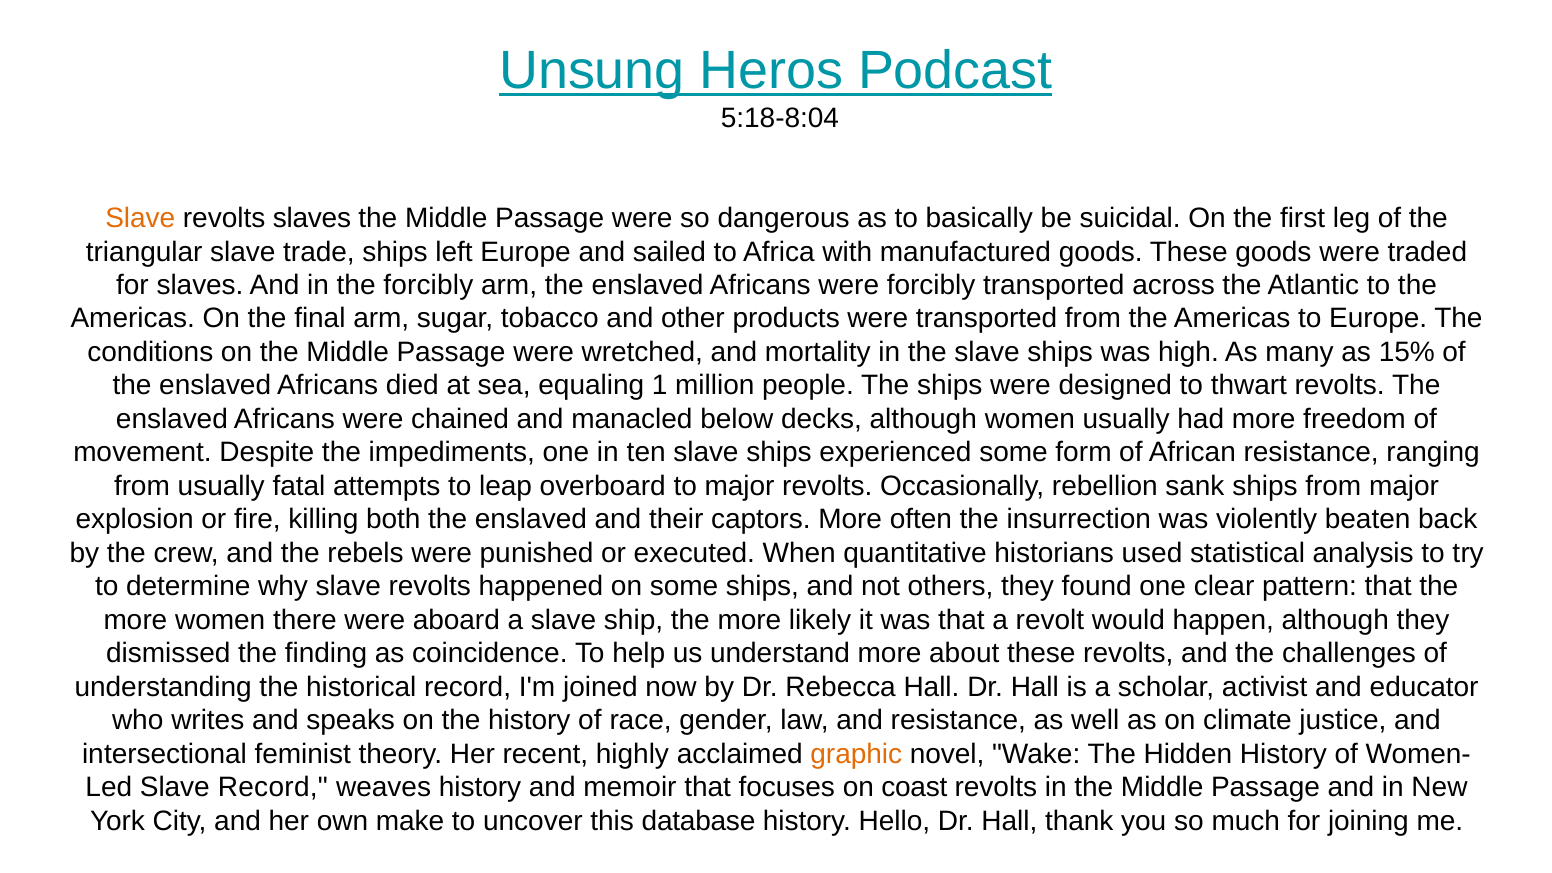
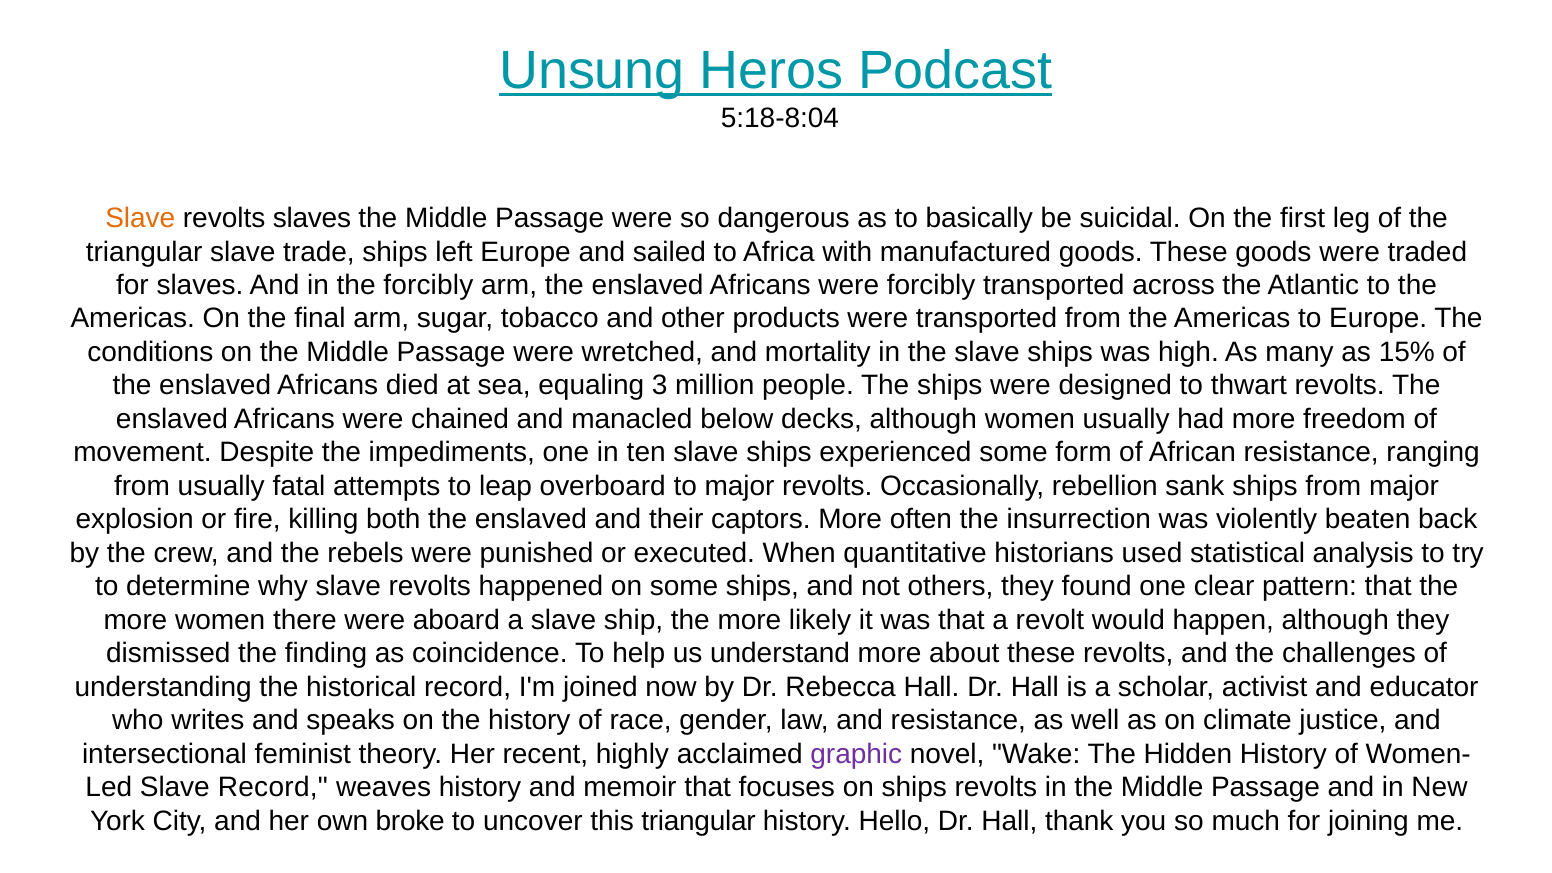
1: 1 -> 3 (660, 386)
graphic colour: orange -> purple (856, 754)
on coast: coast -> ships (914, 788)
make: make -> broke (410, 821)
this database: database -> triangular (699, 821)
